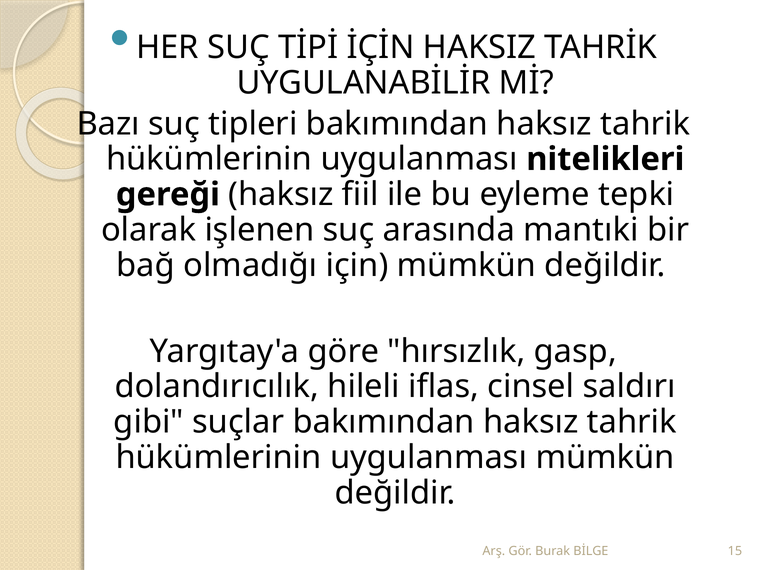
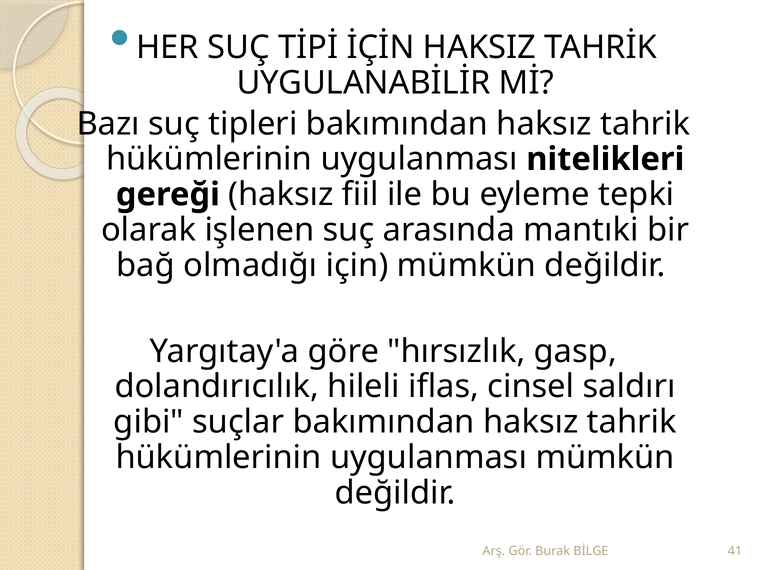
15: 15 -> 41 (735, 551)
